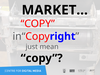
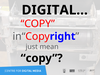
MARKET…: MARKET… -> DIGITAL… (55, 10)
